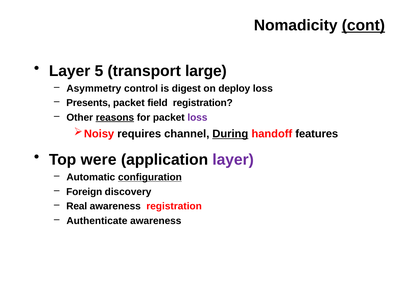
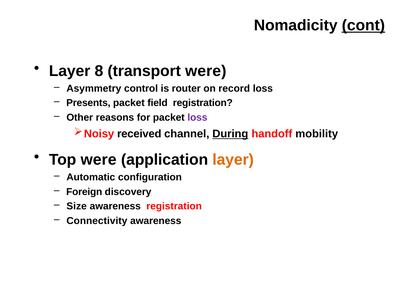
5: 5 -> 8 (99, 71)
transport large: large -> were (206, 71)
digest: digest -> router (186, 88)
deploy: deploy -> record (234, 88)
reasons underline: present -> none (115, 117)
requires: requires -> received (139, 134)
features: features -> mobility (317, 134)
layer colour: purple -> orange (233, 160)
configuration underline: present -> none (150, 177)
Real: Real -> Size (77, 206)
Authenticate: Authenticate -> Connectivity (97, 221)
